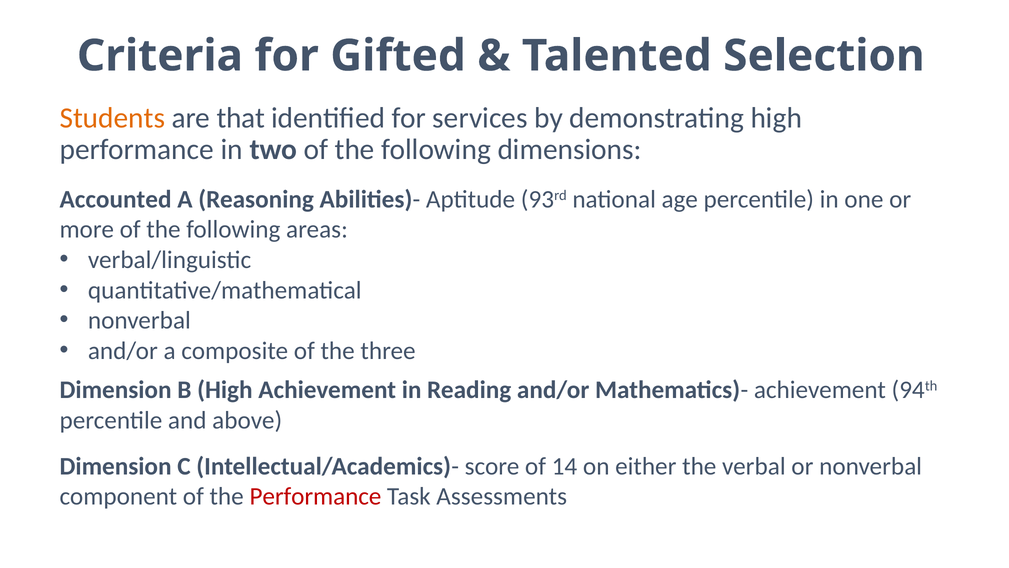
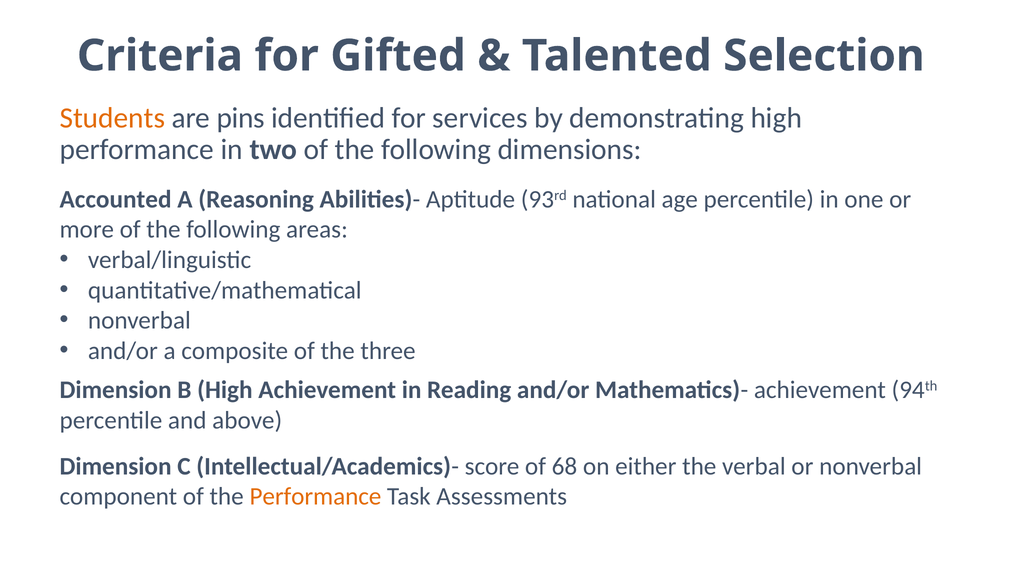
that: that -> pins (241, 118)
14: 14 -> 68 (564, 466)
Performance colour: red -> orange (315, 496)
